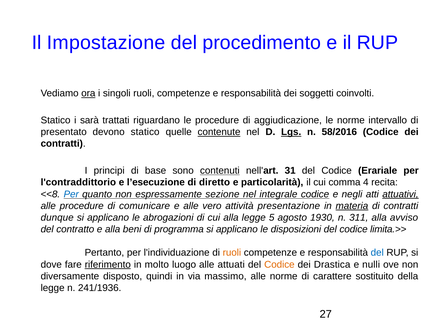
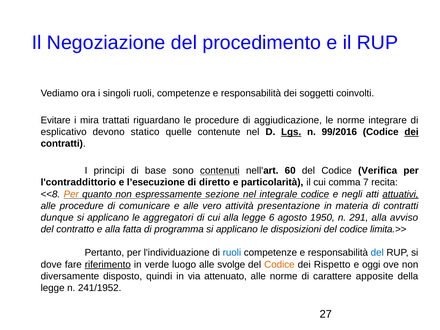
Impostazione: Impostazione -> Negoziazione (106, 43)
ora underline: present -> none (88, 93)
Statico: Statico -> Evitare (56, 120)
sarà: sarà -> mira (89, 120)
intervallo: intervallo -> integrare (388, 120)
presentato: presentato -> esplicativo (64, 132)
contenute underline: present -> none (219, 132)
58/2016: 58/2016 -> 99/2016 (339, 132)
dei underline: none -> present (412, 132)
31: 31 -> 60 (290, 171)
Erariale: Erariale -> Verifica (378, 171)
4: 4 -> 7 (366, 182)
Per colour: blue -> orange (71, 194)
materia underline: present -> none (352, 206)
abrogazioni: abrogazioni -> aggregatori (168, 218)
5: 5 -> 6 (272, 218)
1930: 1930 -> 1950 (322, 218)
311: 311 -> 291 (359, 218)
beni: beni -> fatta (132, 229)
ruoli colour: orange -> blue (232, 253)
molto: molto -> verde (157, 264)
attuati: attuati -> svolge (231, 264)
Drastica: Drastica -> Rispetto (332, 264)
nulli: nulli -> oggi (371, 264)
massimo: massimo -> attenuato (226, 276)
sostituito: sostituito -> apposite (375, 276)
241/1936: 241/1936 -> 241/1952 (100, 288)
